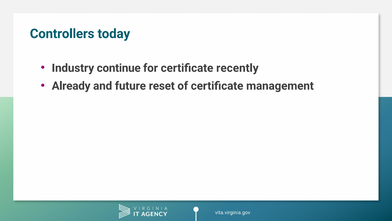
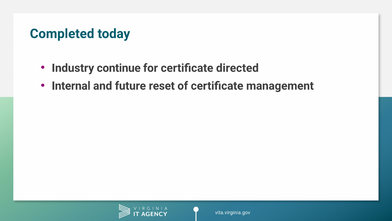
Controllers: Controllers -> Completed (62, 34)
recently: recently -> directed (237, 68)
Already: Already -> Internal (71, 86)
